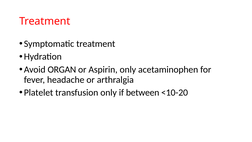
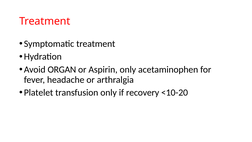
between: between -> recovery (143, 92)
